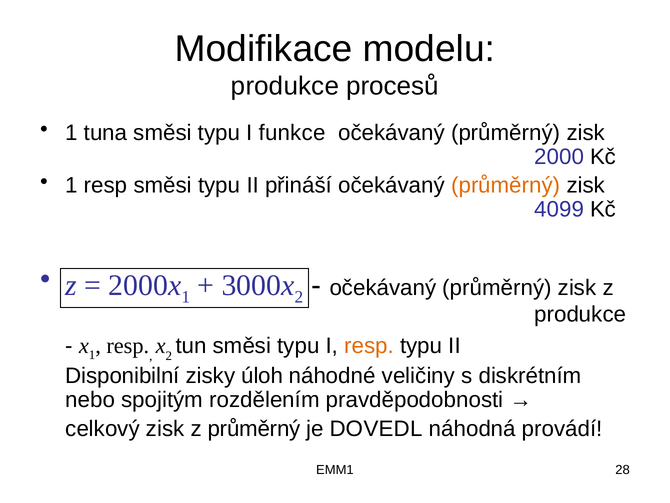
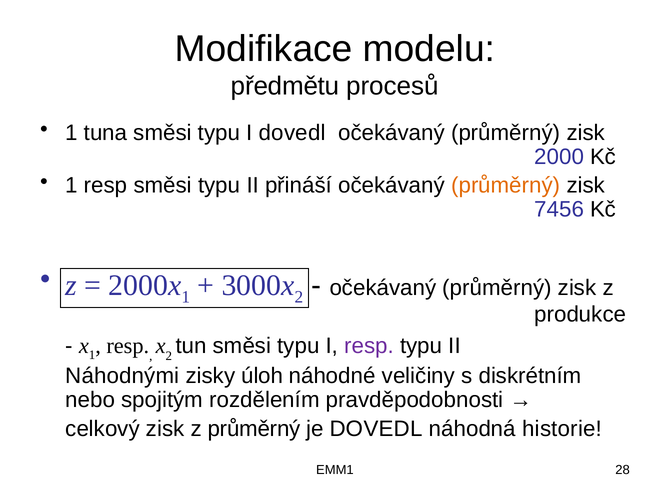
produkce: produkce -> předmětu (285, 86)
I funkce: funkce -> dovedl (292, 133)
4099: 4099 -> 7456 (559, 209)
resp colour: orange -> purple (369, 346)
Disponibilní: Disponibilní -> Náhodnými (122, 376)
provádí: provádí -> historie (562, 428)
